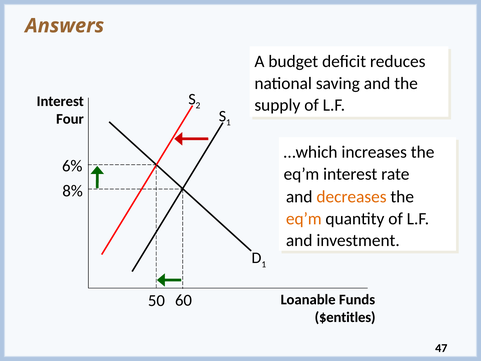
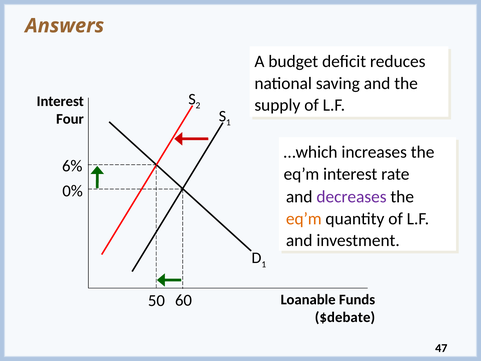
8%: 8% -> 0% (73, 191)
decreases colour: orange -> purple (352, 197)
$entitles: $entitles -> $debate (345, 317)
